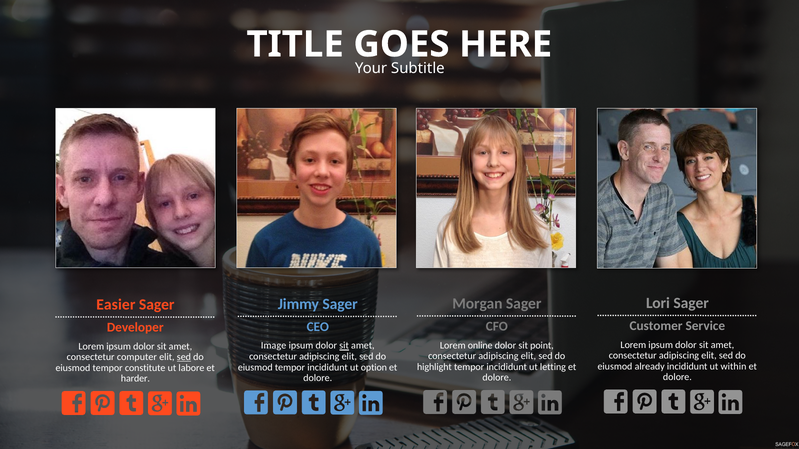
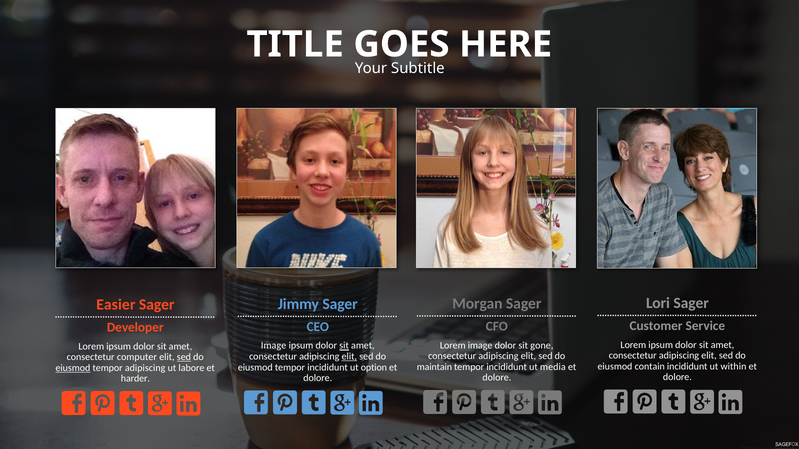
Lorem online: online -> image (480, 346)
point: point -> gone (542, 346)
elit underline: none -> present (349, 357)
already: already -> contain (650, 367)
highlight: highlight -> maintain (434, 367)
letting: letting -> media (553, 367)
eiusmod underline: none -> present (73, 368)
tempor constitute: constitute -> adipiscing (145, 368)
